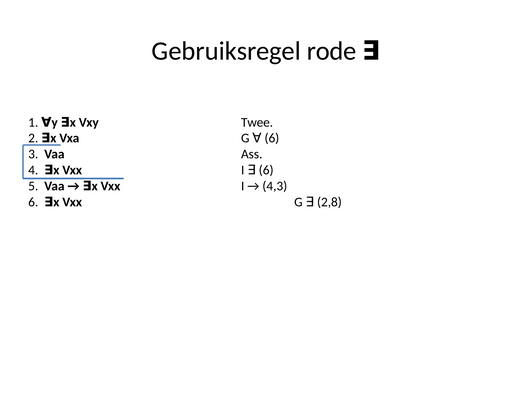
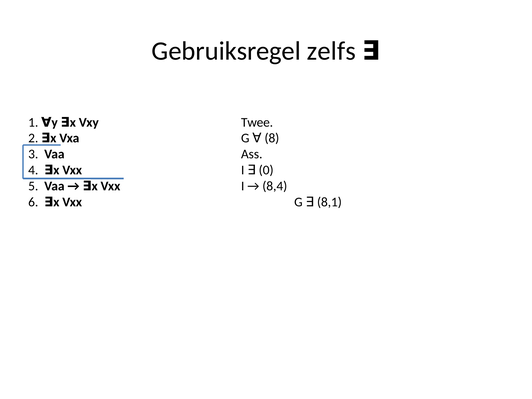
rode: rode -> zelfs (331, 51)
G 6: 6 -> 8 (272, 138)
I 6: 6 -> 0 (266, 170)
4,3: 4,3 -> 8,4 (275, 186)
2,8: 2,8 -> 8,1 (329, 202)
